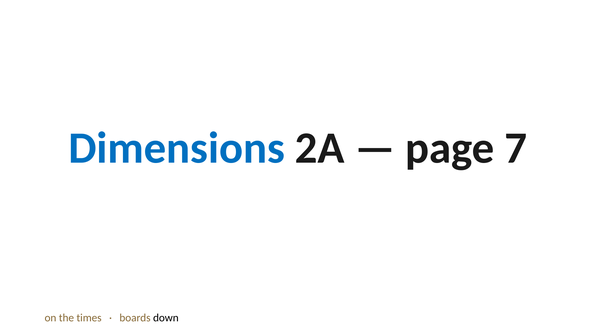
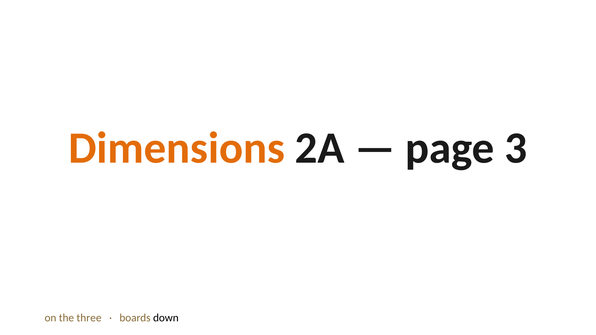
Dimensions colour: blue -> orange (177, 148)
7: 7 -> 3 (516, 148)
times: times -> three (89, 318)
